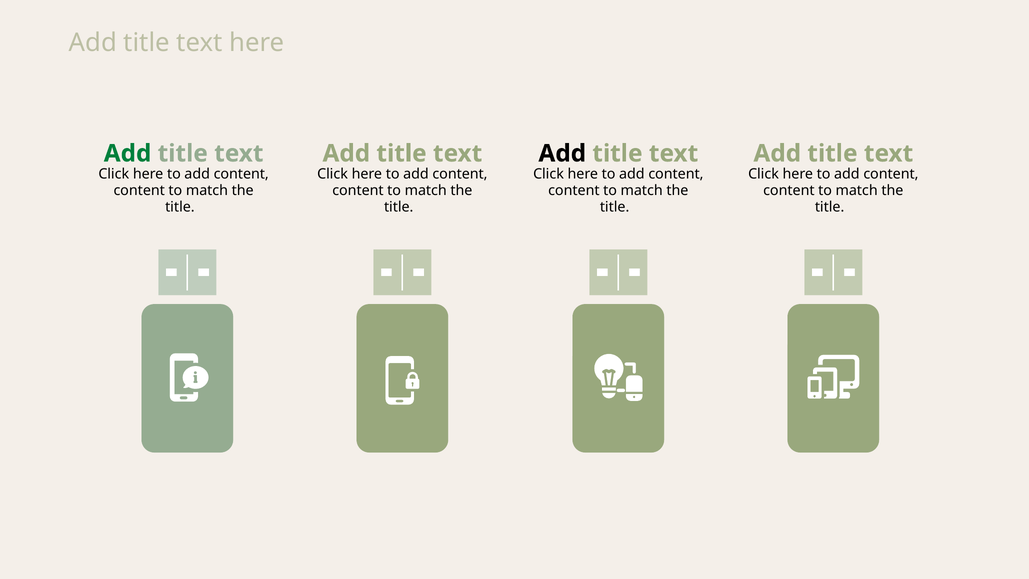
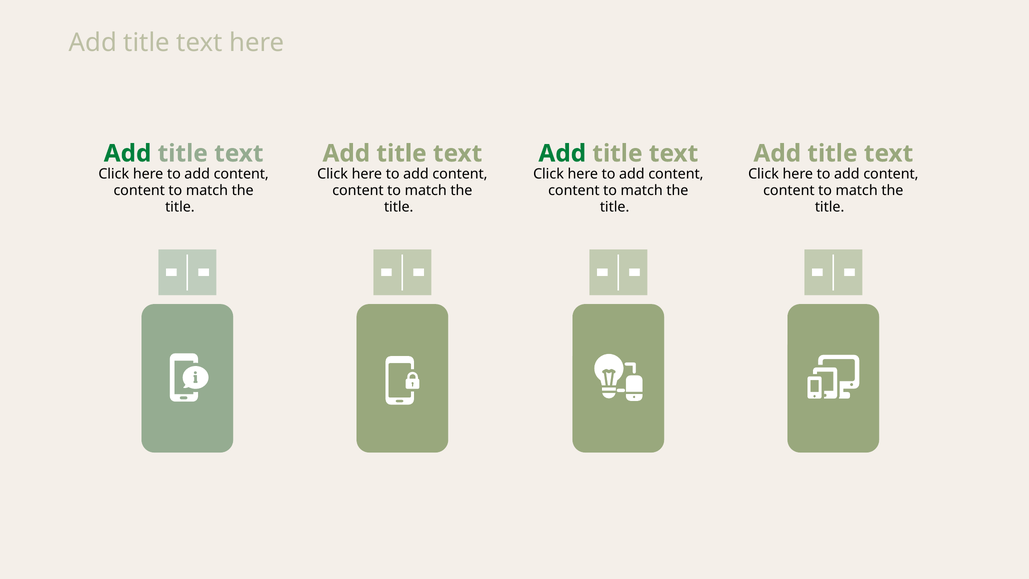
Add colour: black -> green (562, 153)
